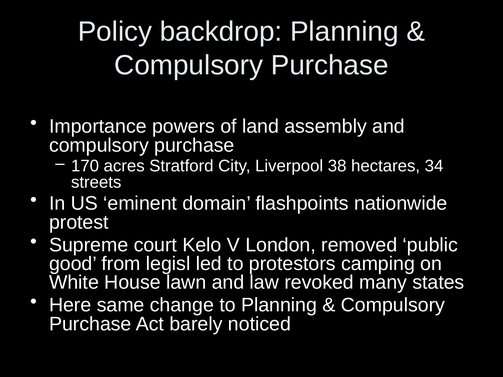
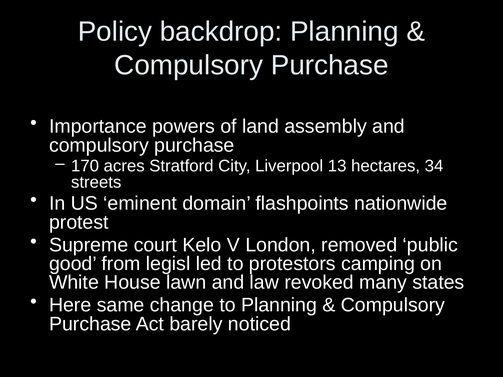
38: 38 -> 13 (337, 166)
